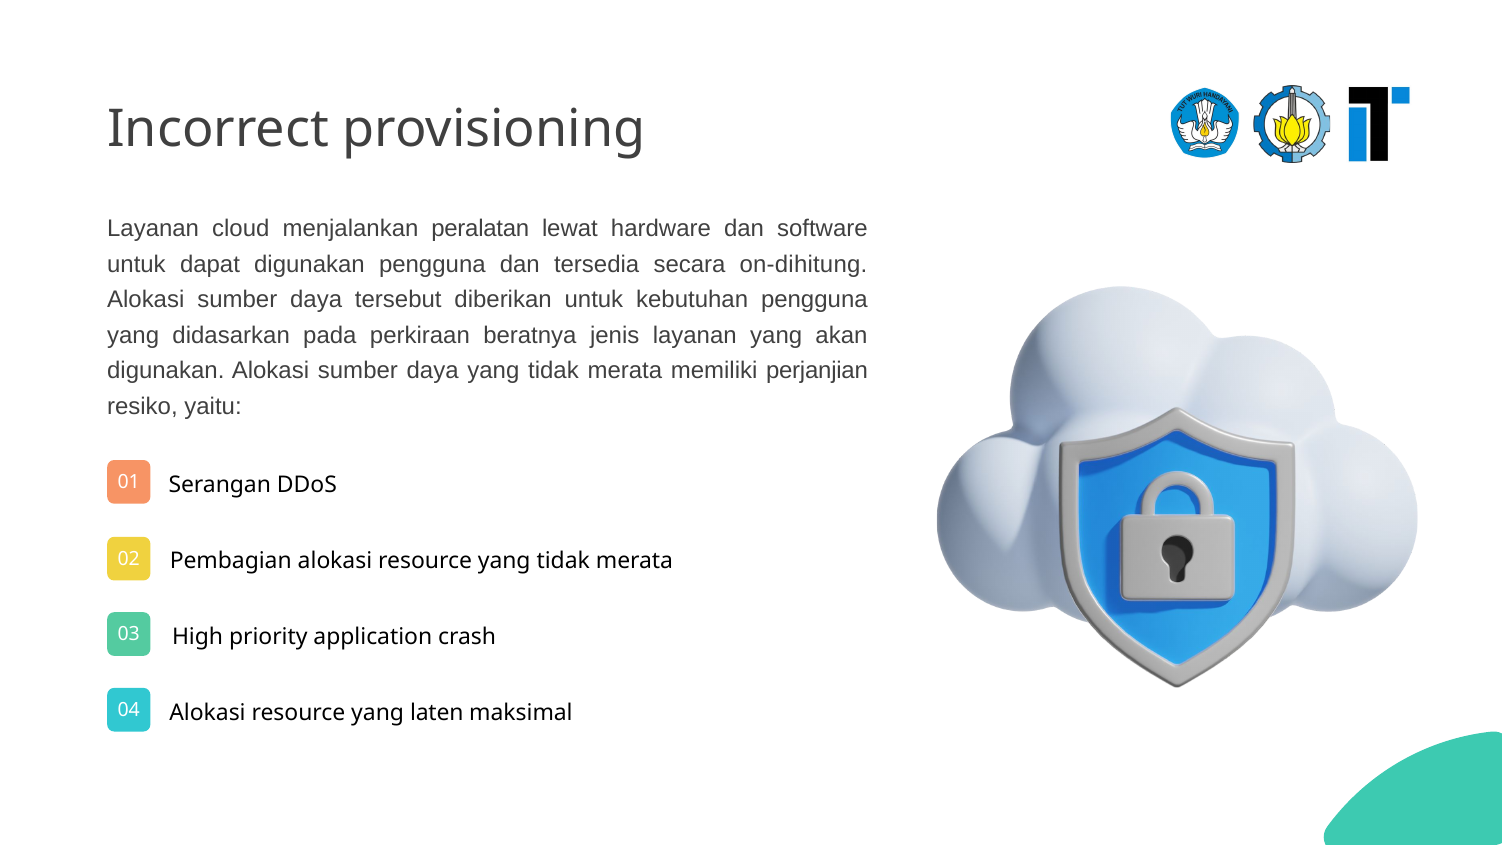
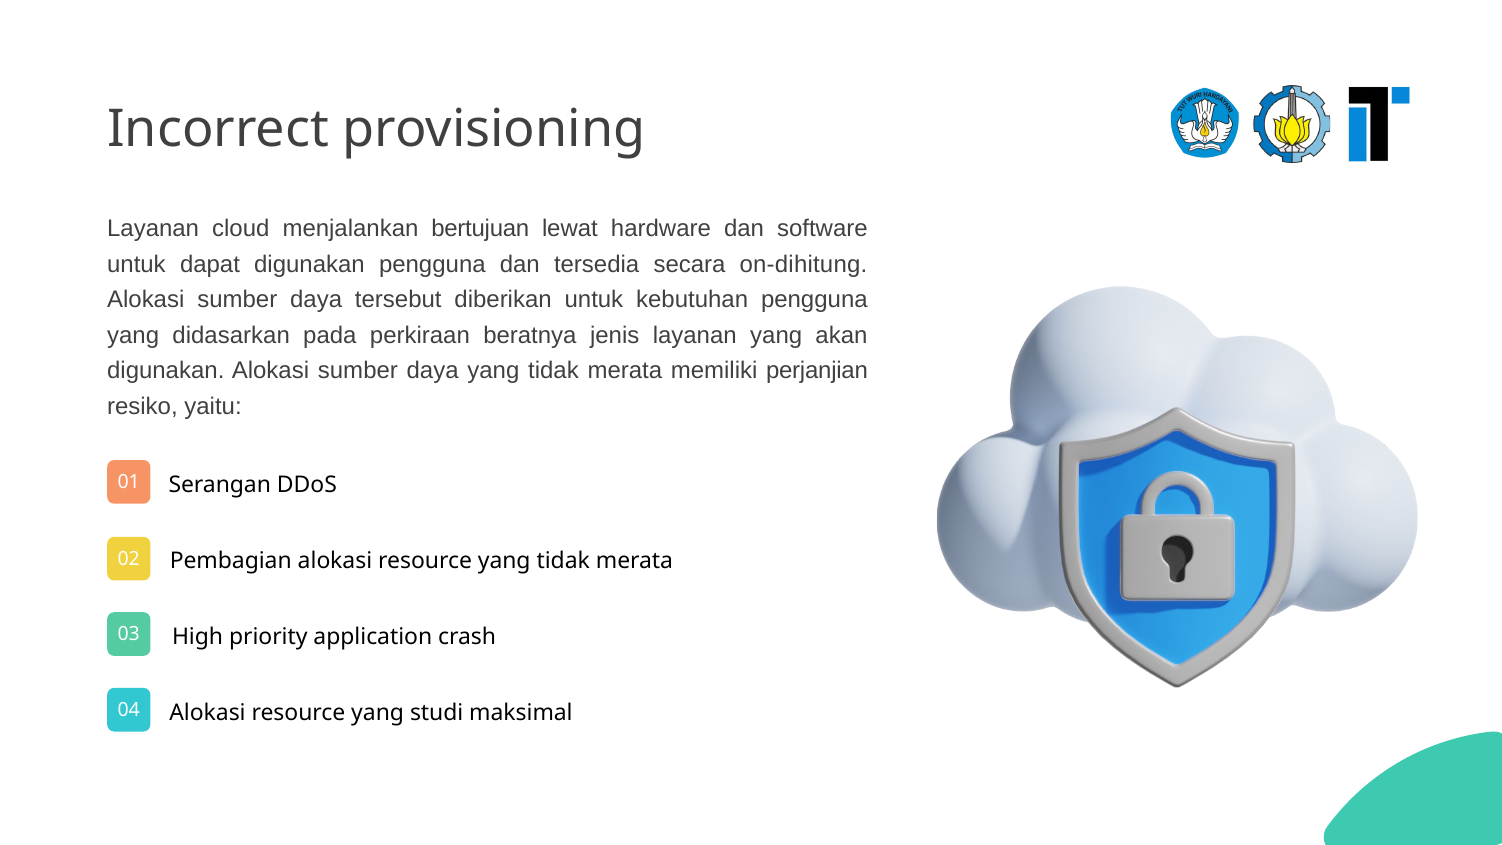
peralatan: peralatan -> bertujuan (480, 229)
laten: laten -> studi (437, 713)
